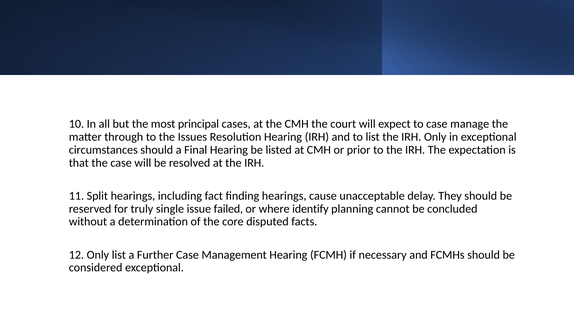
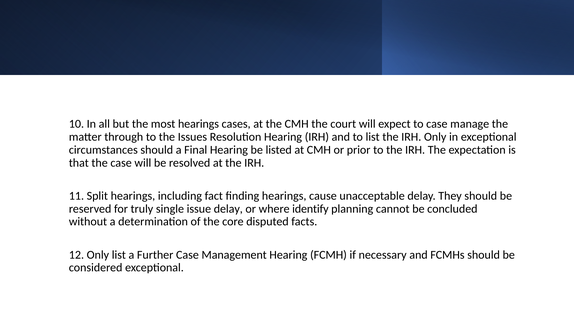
most principal: principal -> hearings (198, 124)
issue failed: failed -> delay (228, 209)
